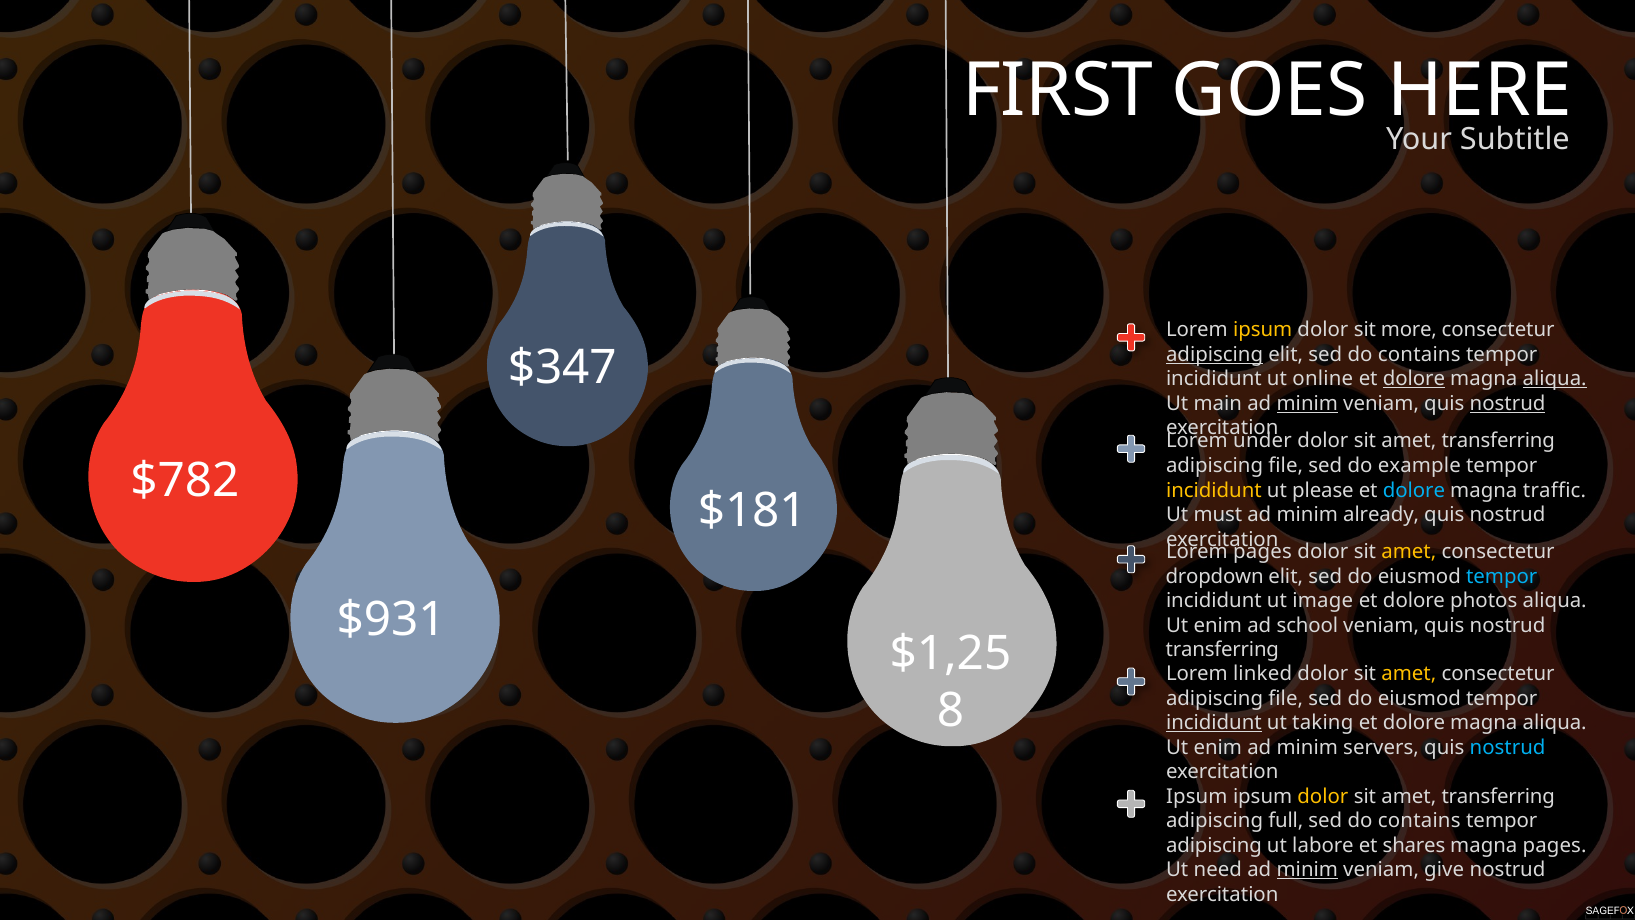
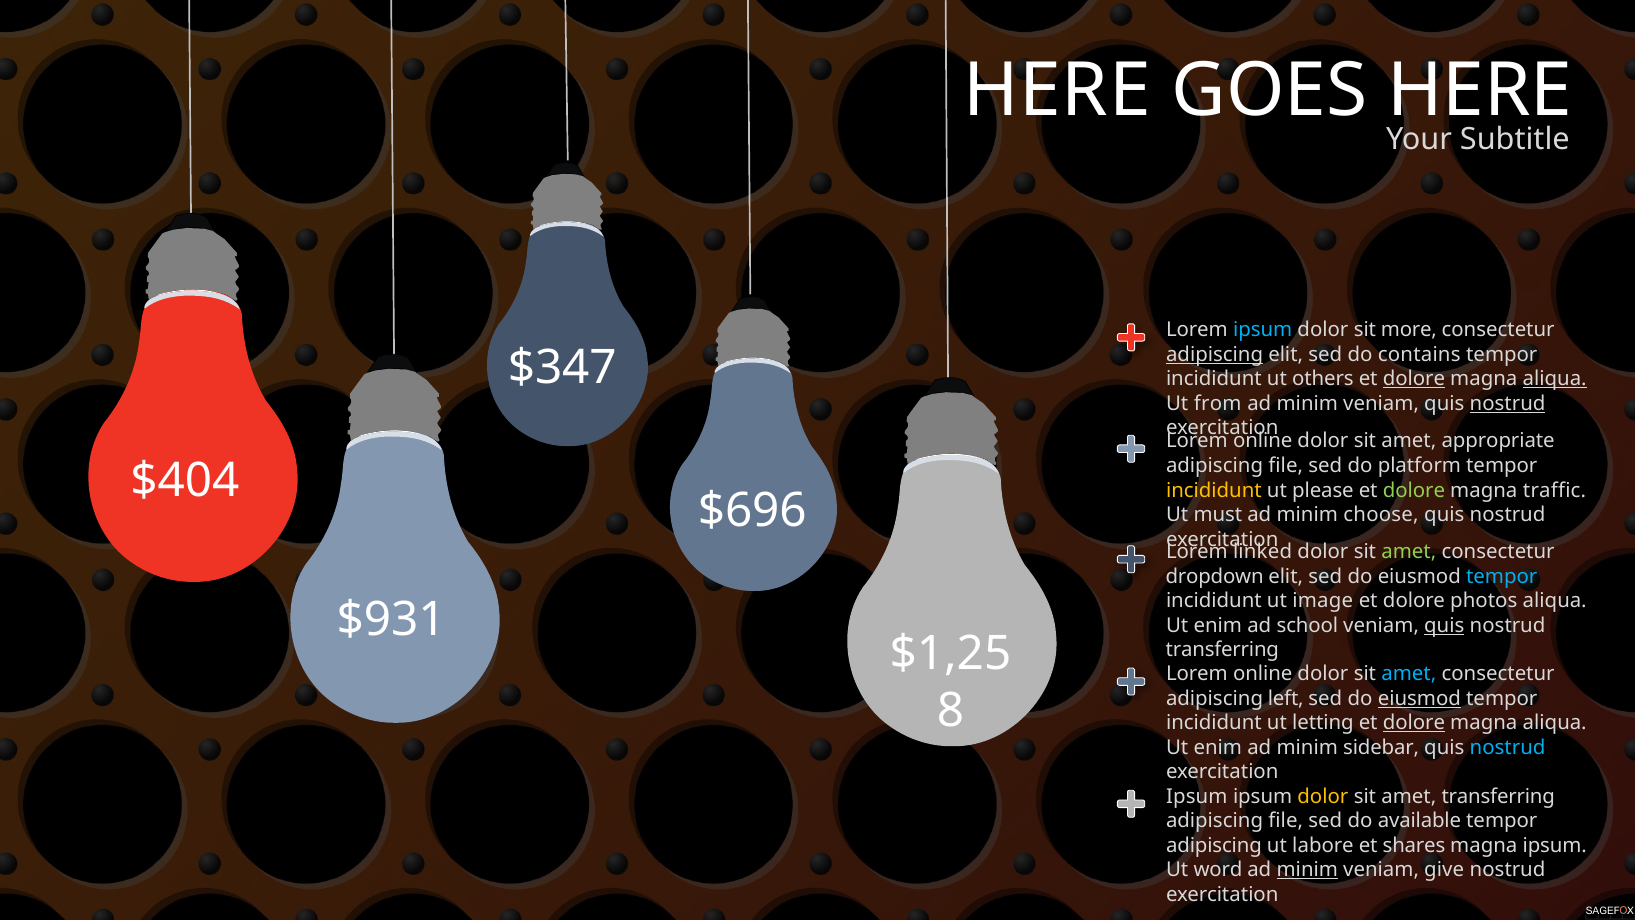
FIRST: FIRST -> HERE (1057, 91)
ipsum colour: yellow -> light blue (1263, 330)
online: online -> others (1323, 379)
main: main -> from (1218, 403)
minim underline: present -> none (1307, 403)
under: under -> online (1263, 441)
transferring: transferring -> appropriate (1498, 441)
example: example -> platform (1419, 466)
$782: $782 -> $404 (185, 480)
dolore colour: light blue -> light green (1414, 490)
$181: $181 -> $696 (752, 511)
already: already -> choose (1381, 515)
pages: pages -> linked (1263, 552)
amet colour: yellow -> light green (1409, 552)
quis underline: none -> present (1444, 625)
linked: linked -> online (1263, 674)
amet colour: yellow -> light blue (1409, 674)
file: file -> left (1286, 698)
eiusmod underline: none -> present (1419, 698)
incididunt underline: present -> none (1214, 723)
taking: taking -> letting (1323, 723)
dolore underline: none -> present (1414, 723)
servers: servers -> sidebar (1381, 747)
full: full -> file (1286, 821)
contains: contains -> available (1419, 821)
magna pages: pages -> ipsum (1555, 845)
need: need -> word (1218, 870)
